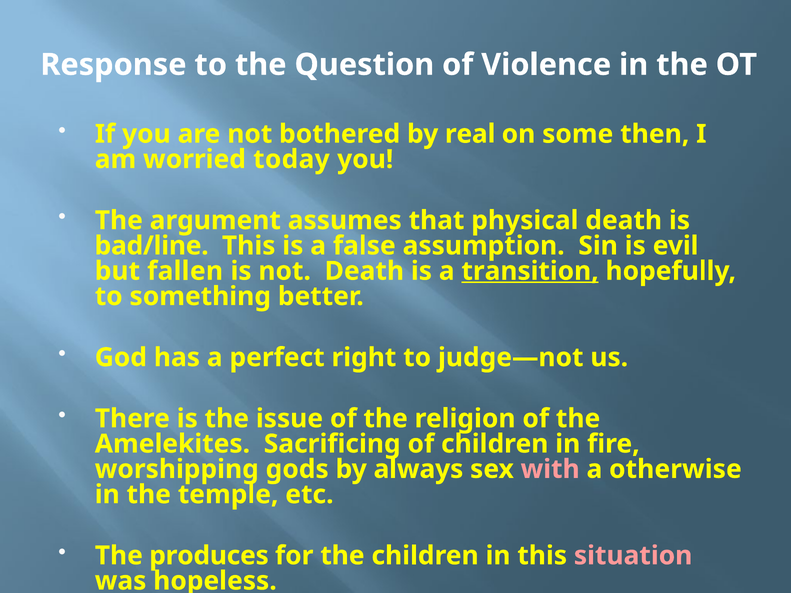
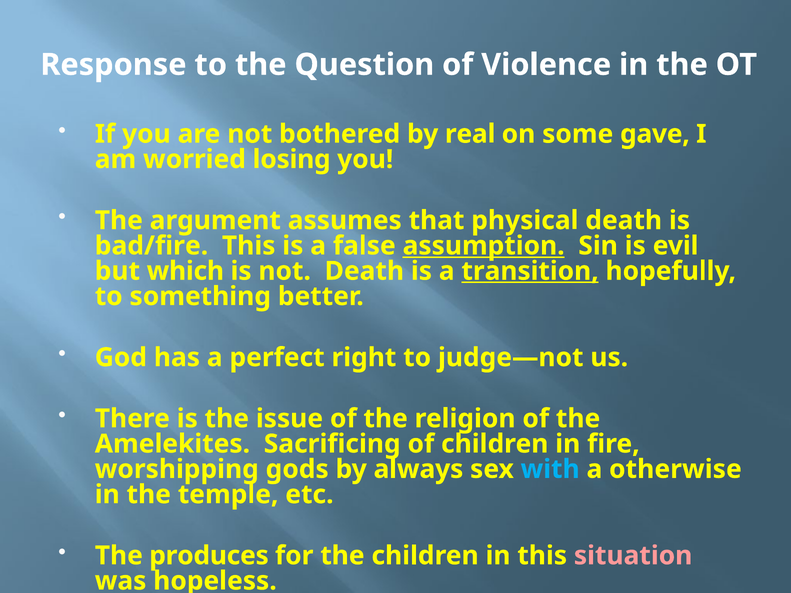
then: then -> gave (655, 134)
today: today -> losing (292, 159)
bad/line: bad/line -> bad/fire (151, 246)
assumption underline: none -> present (484, 246)
fallen: fallen -> which (185, 271)
with colour: pink -> light blue (550, 469)
